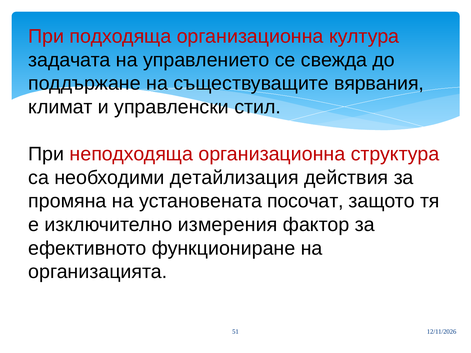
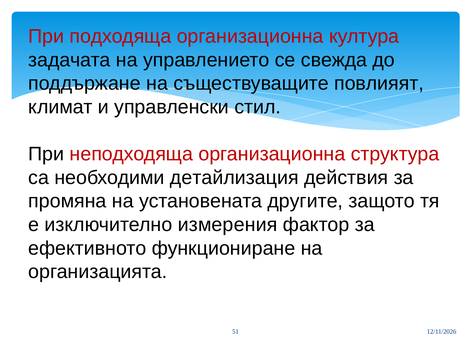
вярвания: вярвания -> повлияят (379, 84)
посочат: посочат -> другите (305, 201)
